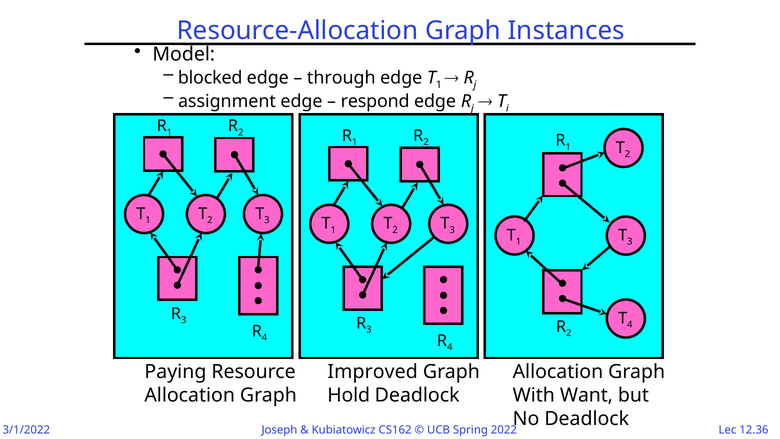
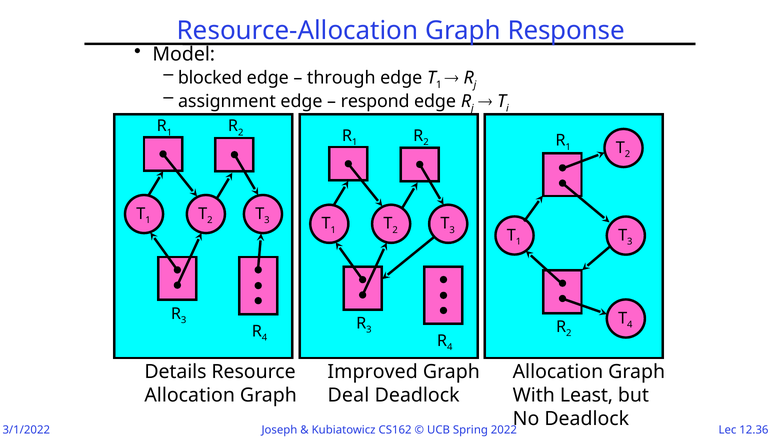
Instances: Instances -> Response (566, 31)
Paying: Paying -> Details (175, 372)
Hold: Hold -> Deal (348, 395)
Want: Want -> Least (587, 395)
